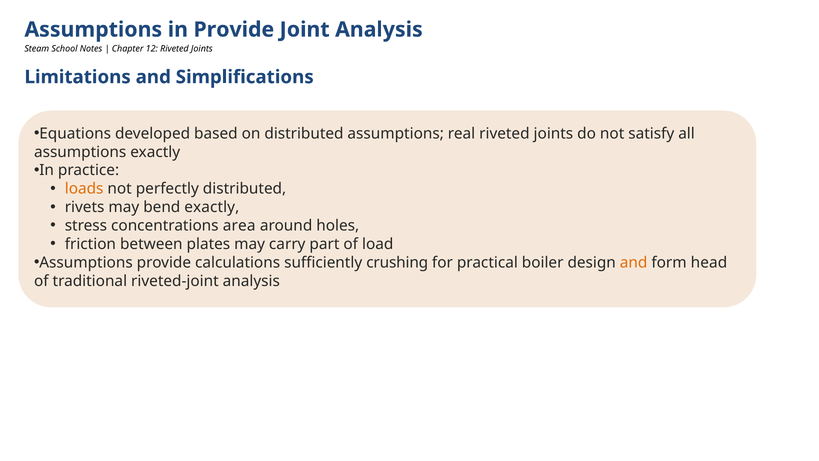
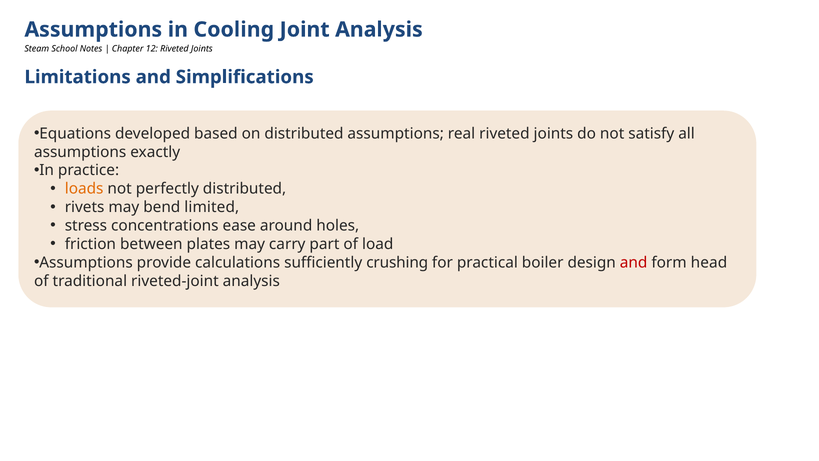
in Provide: Provide -> Cooling (234, 30)
bend exactly: exactly -> limited (212, 207)
area: area -> ease (239, 226)
and colour: orange -> red (634, 263)
